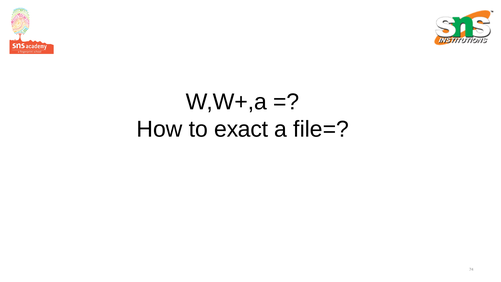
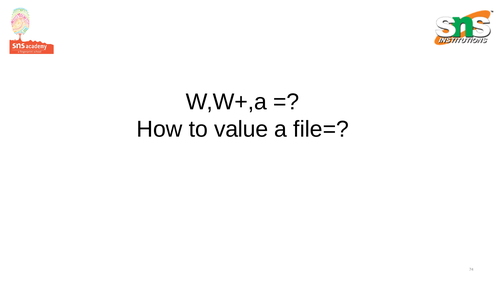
exact: exact -> value (241, 129)
